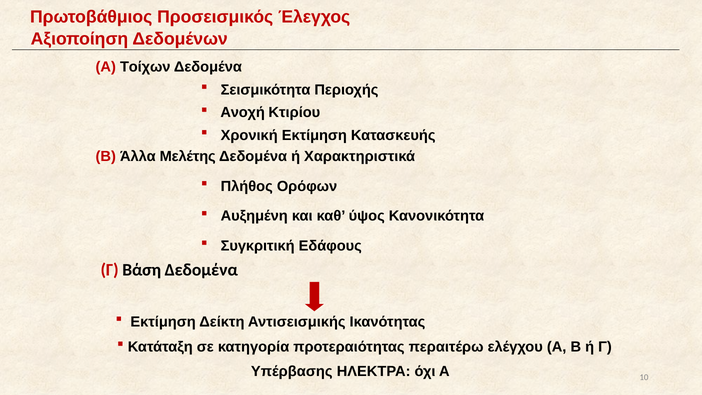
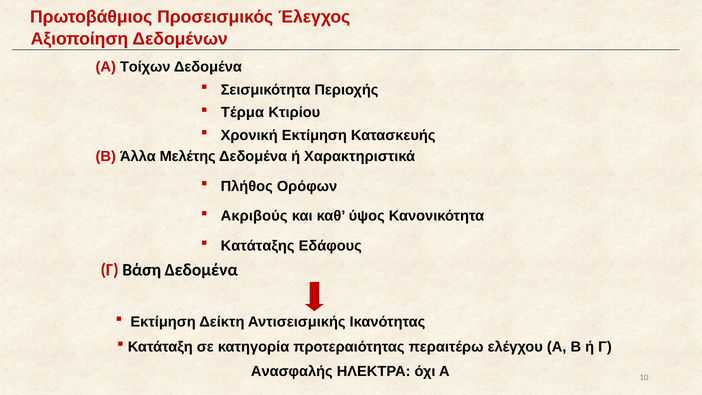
Ανοχή: Ανοχή -> Τέρμα (242, 113)
Αυξημένη: Αυξημένη -> Ακριβούς (254, 216)
Συγκριτική: Συγκριτική -> Κατάταξης (258, 246)
Υπέρβασης: Υπέρβασης -> Ανασφαλής (292, 371)
